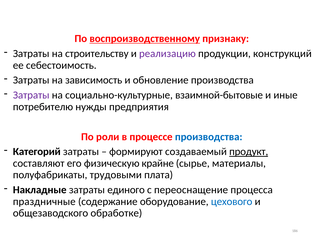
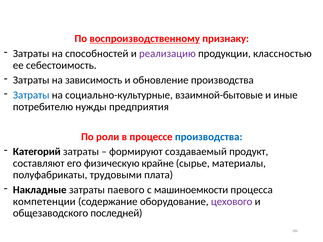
строительству: строительству -> способностей (97, 54)
конструкций: конструкций -> классностью (282, 54)
Затраты colour: purple -> blue (31, 95)
продукт underline: present -> none (249, 152)
единого: единого -> паевого (126, 190)
переоснащение: переоснащение -> машиноемкости (191, 190)
праздничные: праздничные -> компетенции (44, 202)
цехового colour: blue -> purple (232, 202)
обработке: обработке -> последней (116, 213)
